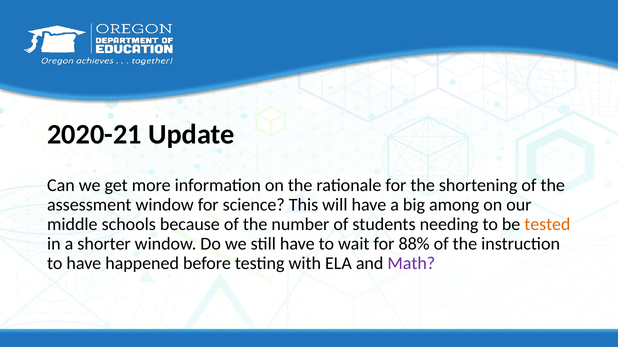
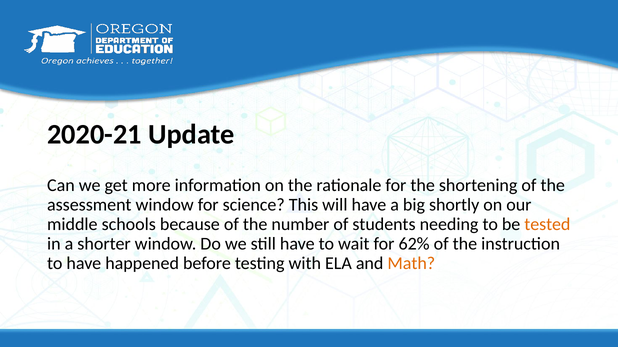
among: among -> shortly (454, 205)
88%: 88% -> 62% (414, 244)
Math colour: purple -> orange (411, 264)
